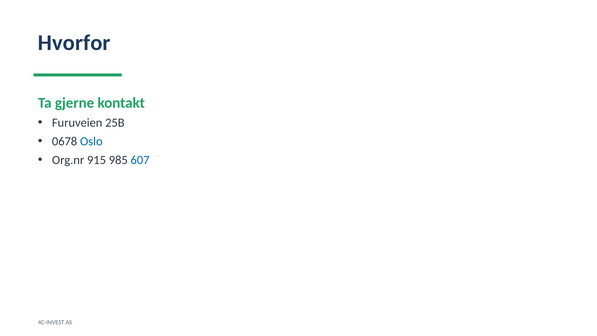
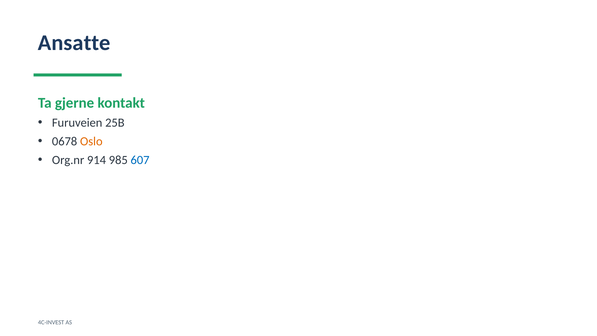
Hvorfor: Hvorfor -> Ansatte (74, 43)
Oslo colour: blue -> orange (91, 141)
915: 915 -> 914 (97, 160)
